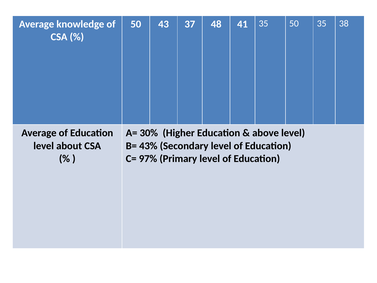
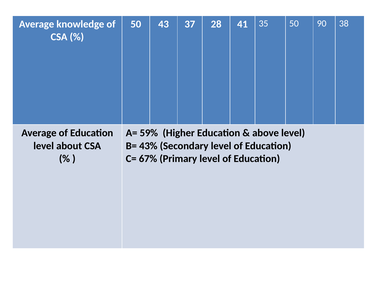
48: 48 -> 28 (216, 24)
50 35: 35 -> 90 (322, 23)
30%: 30% -> 59% (149, 133)
97%: 97% -> 67% (148, 159)
